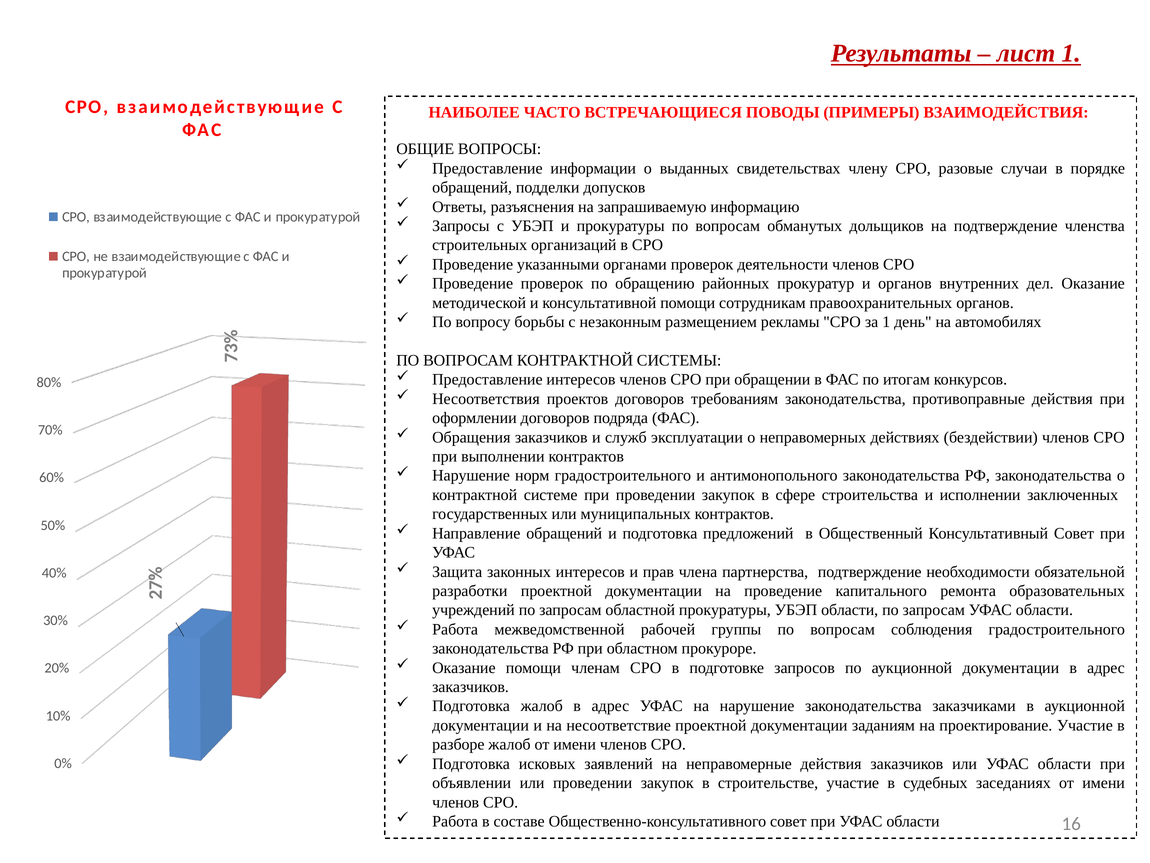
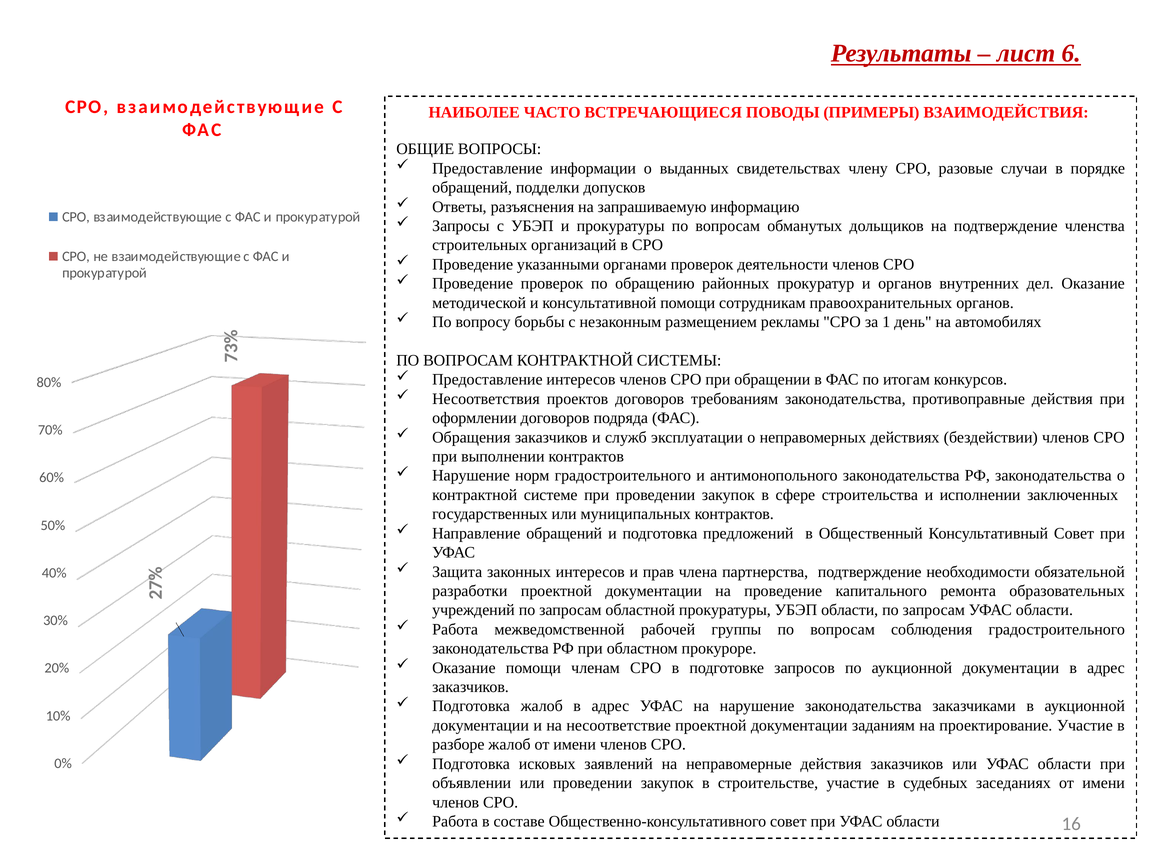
лист 1: 1 -> 6 (1071, 54)
